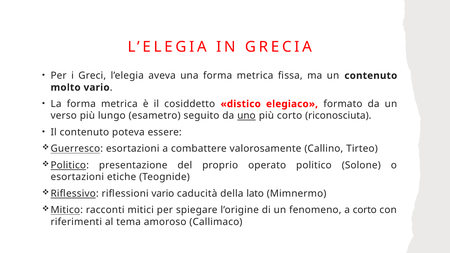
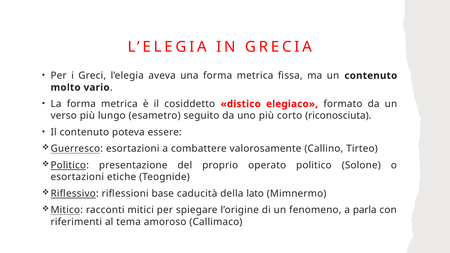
uno underline: present -> none (246, 116)
riflessioni vario: vario -> base (163, 194)
a corto: corto -> parla (365, 210)
